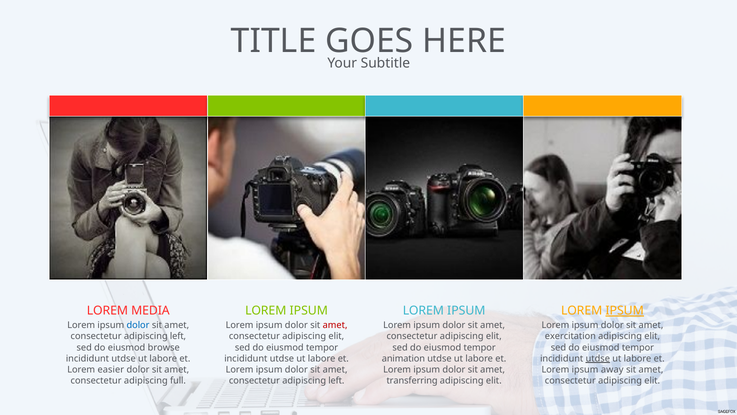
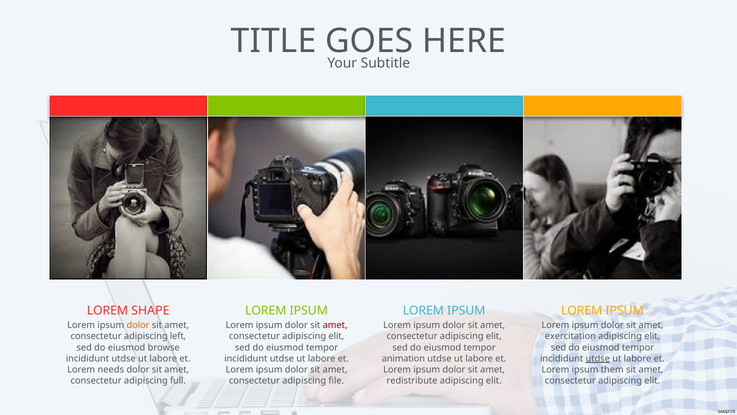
MEDIA: MEDIA -> SHAPE (150, 310)
IPSUM underline: present -> none (625, 310)
dolor colour: blue -> orange (138, 325)
easier: easier -> needs (111, 369)
away: away -> them (612, 369)
left: left -> file (336, 380)
transferring: transferring -> redistribute (412, 380)
